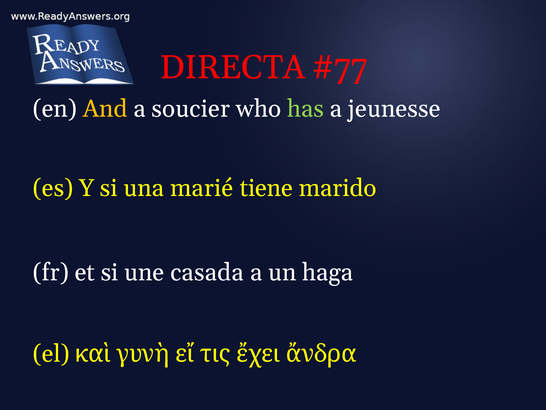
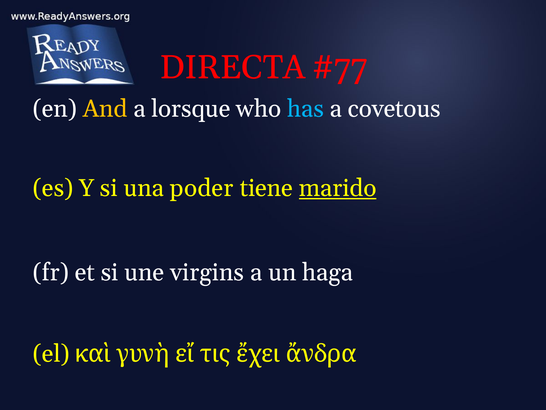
soucier: soucier -> lorsque (191, 109)
has colour: light green -> light blue (306, 109)
jeunesse: jeunesse -> covetous (394, 109)
marié: marié -> poder (202, 188)
marido underline: none -> present (338, 188)
casada: casada -> virgins (207, 272)
